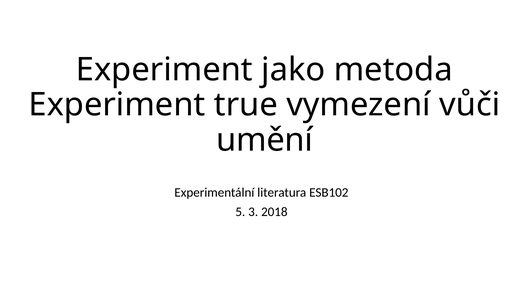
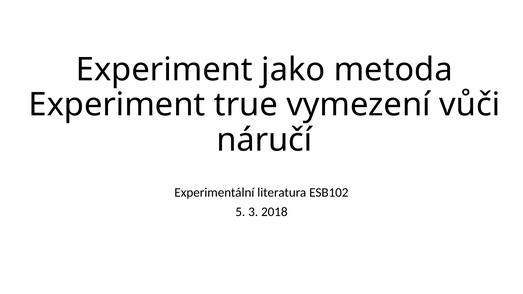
umění: umění -> náručí (264, 140)
